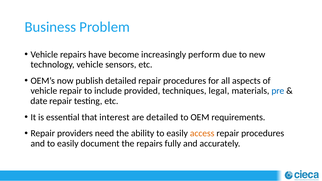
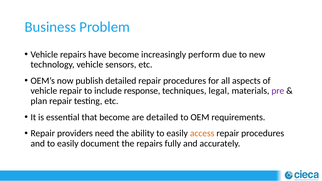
provided: provided -> response (142, 91)
pre colour: blue -> purple (278, 91)
date: date -> plan (39, 101)
that interest: interest -> become (115, 117)
